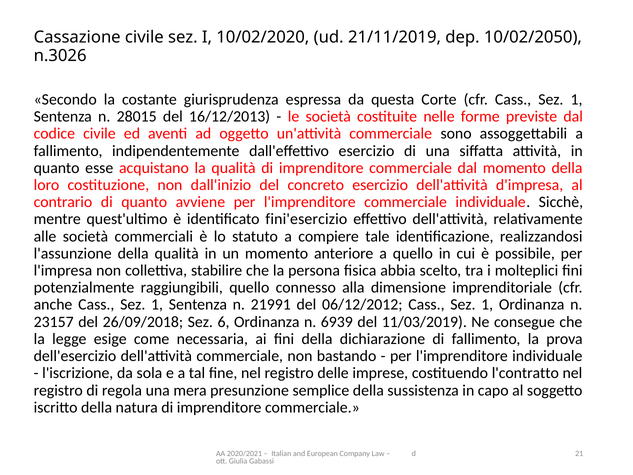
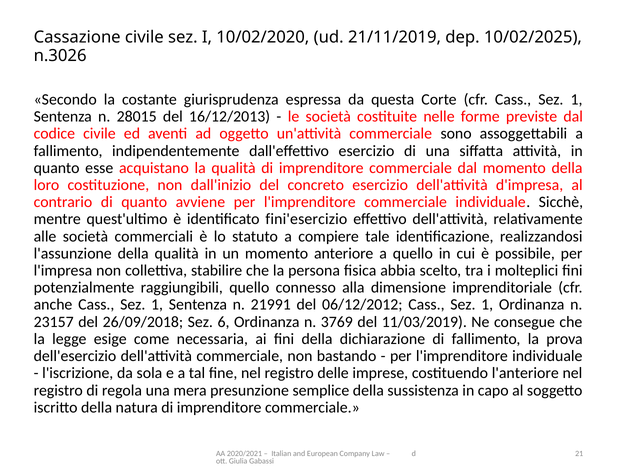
10/02/2050: 10/02/2050 -> 10/02/2025 (533, 37)
6939: 6939 -> 3769 (337, 322)
l'contratto: l'contratto -> l'anteriore (525, 373)
